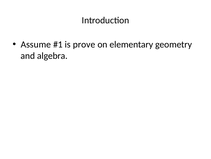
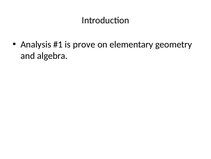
Assume: Assume -> Analysis (36, 44)
